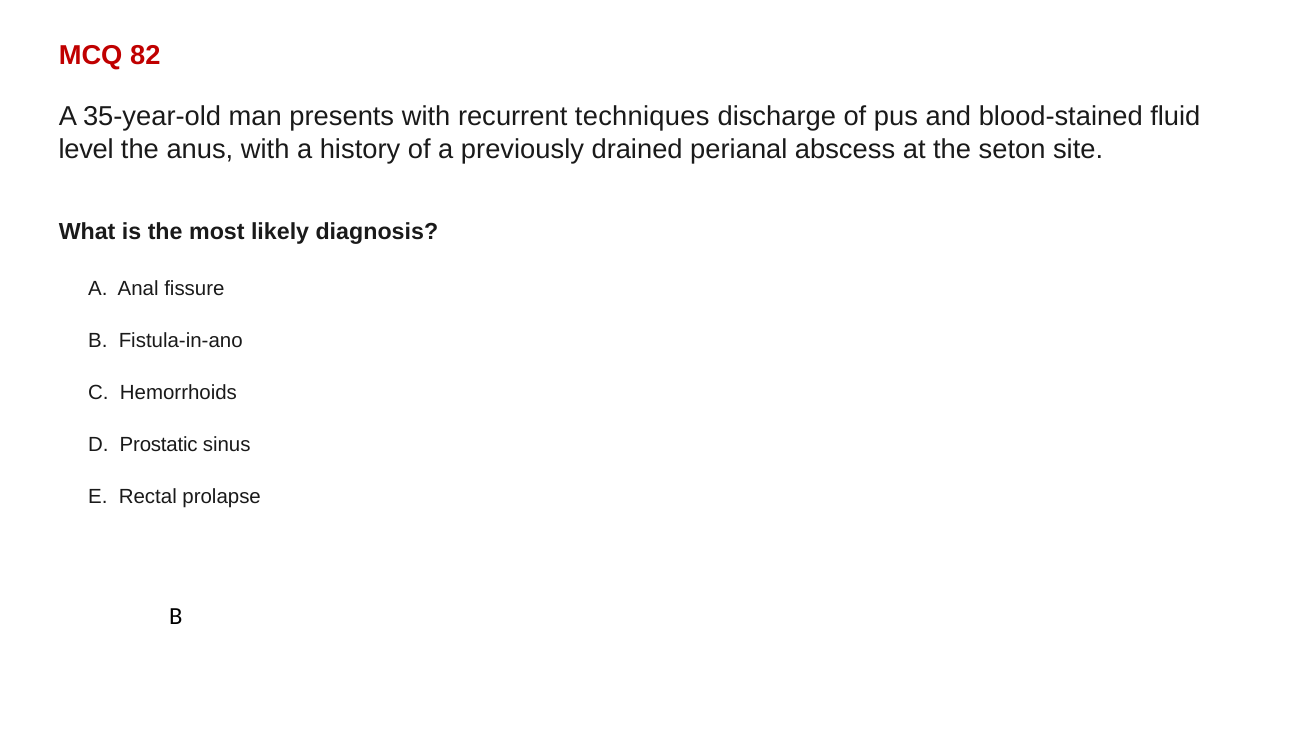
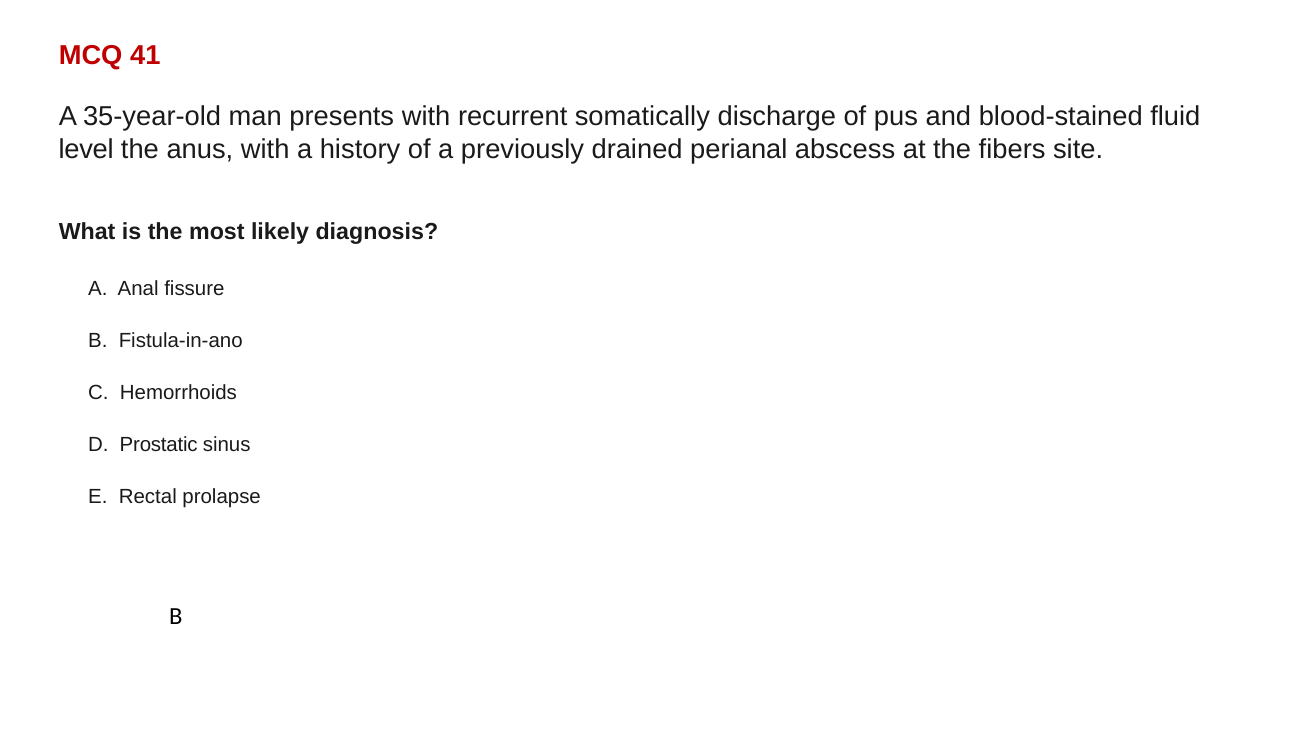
82: 82 -> 41 (145, 56)
techniques: techniques -> somatically (642, 116)
seton: seton -> fibers (1012, 149)
